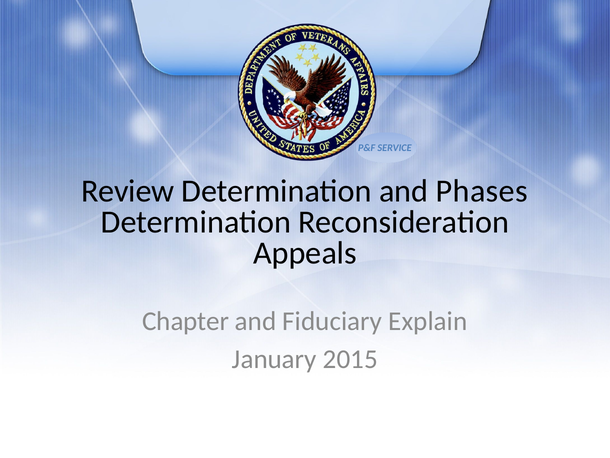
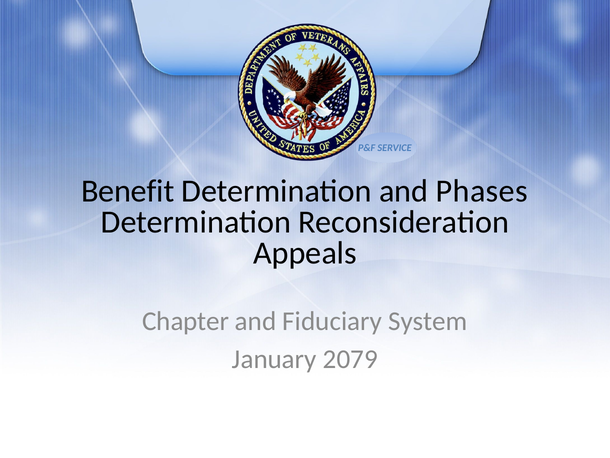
Review: Review -> Benefit (128, 191)
Explain: Explain -> System (428, 321)
2015: 2015 -> 2079 (350, 359)
